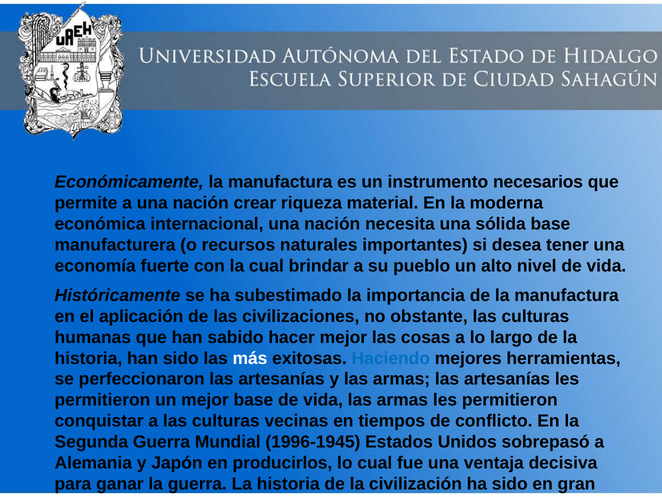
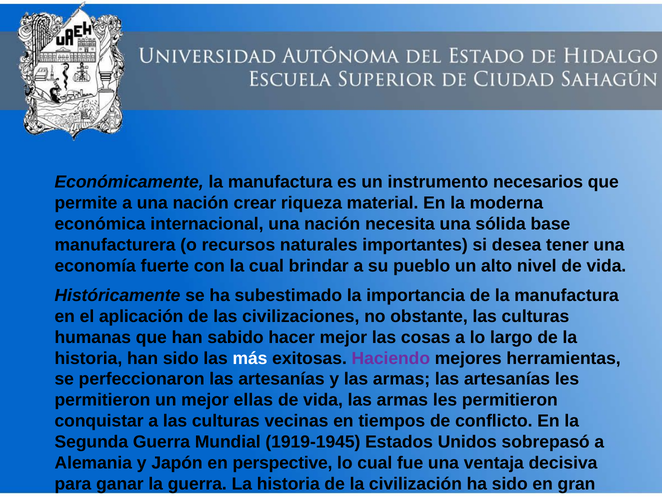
Haciendo colour: blue -> purple (391, 358)
mejor base: base -> ellas (253, 400)
1996-1945: 1996-1945 -> 1919-1945 (313, 442)
producirlos: producirlos -> perspective (282, 463)
